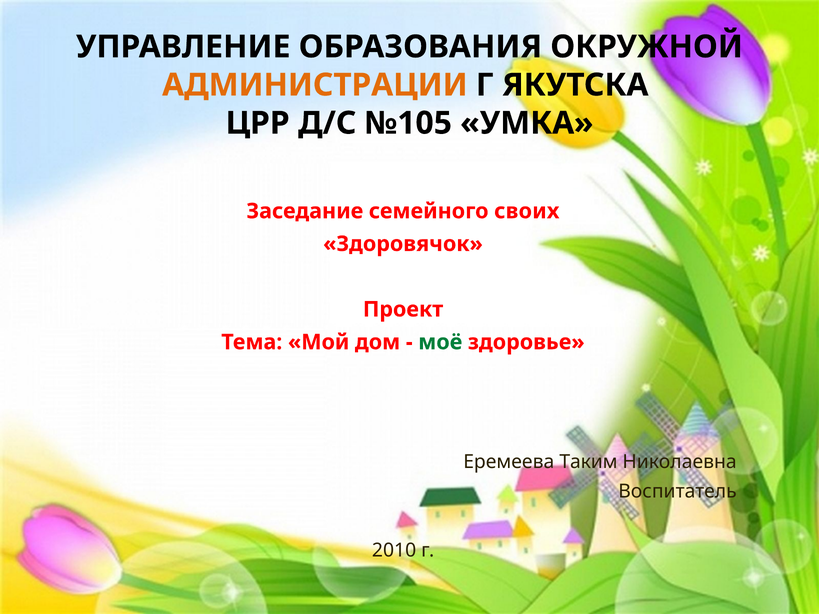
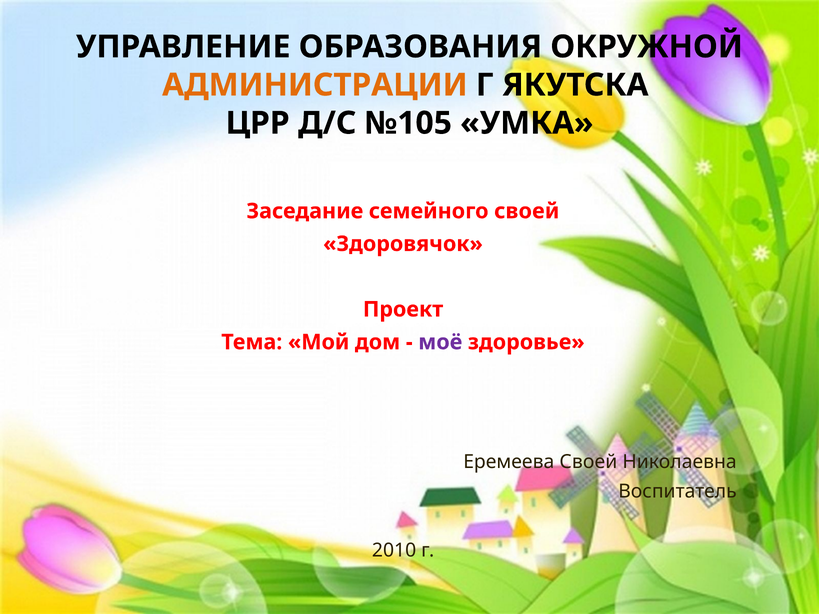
семейного своих: своих -> своей (527, 211)
моё colour: green -> purple (440, 342)
Еремеева Таким: Таким -> Своей (588, 462)
